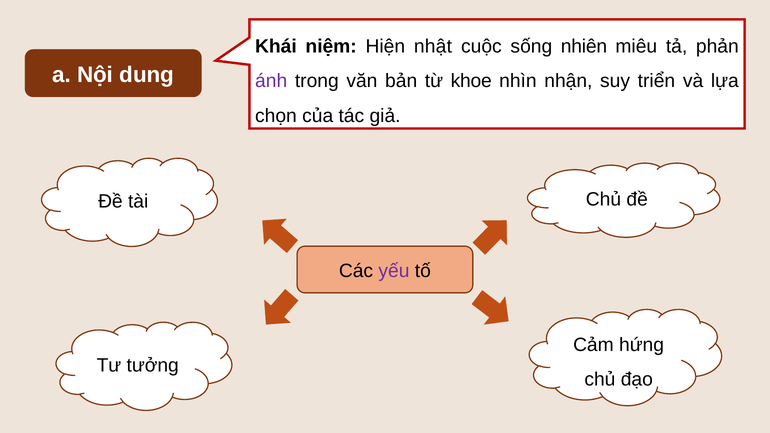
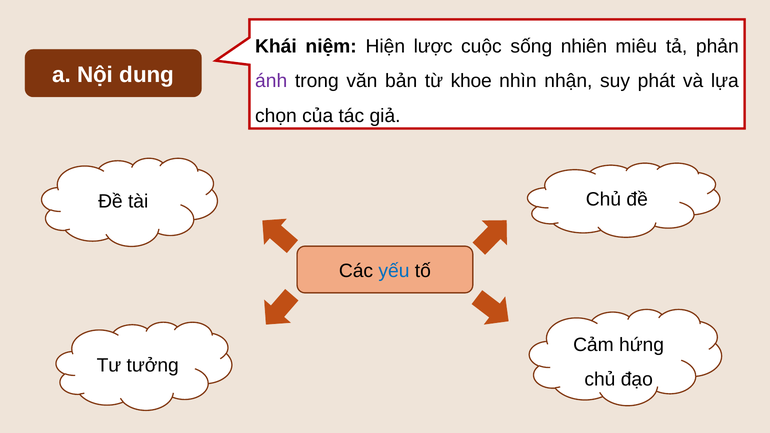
nhật: nhật -> lược (433, 46)
triển: triển -> phát (656, 81)
yếu colour: purple -> blue (394, 271)
